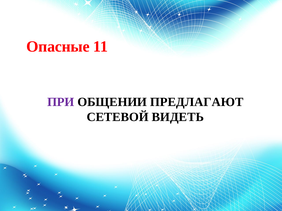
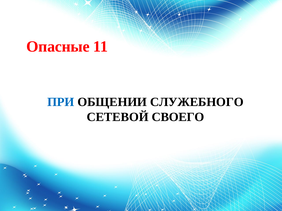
ПРИ colour: purple -> blue (61, 102)
ПРЕДЛАГАЮТ: ПРЕДЛАГАЮТ -> СЛУЖЕБНОГО (197, 102)
ВИДЕТЬ: ВИДЕТЬ -> СВОЕГО (178, 117)
